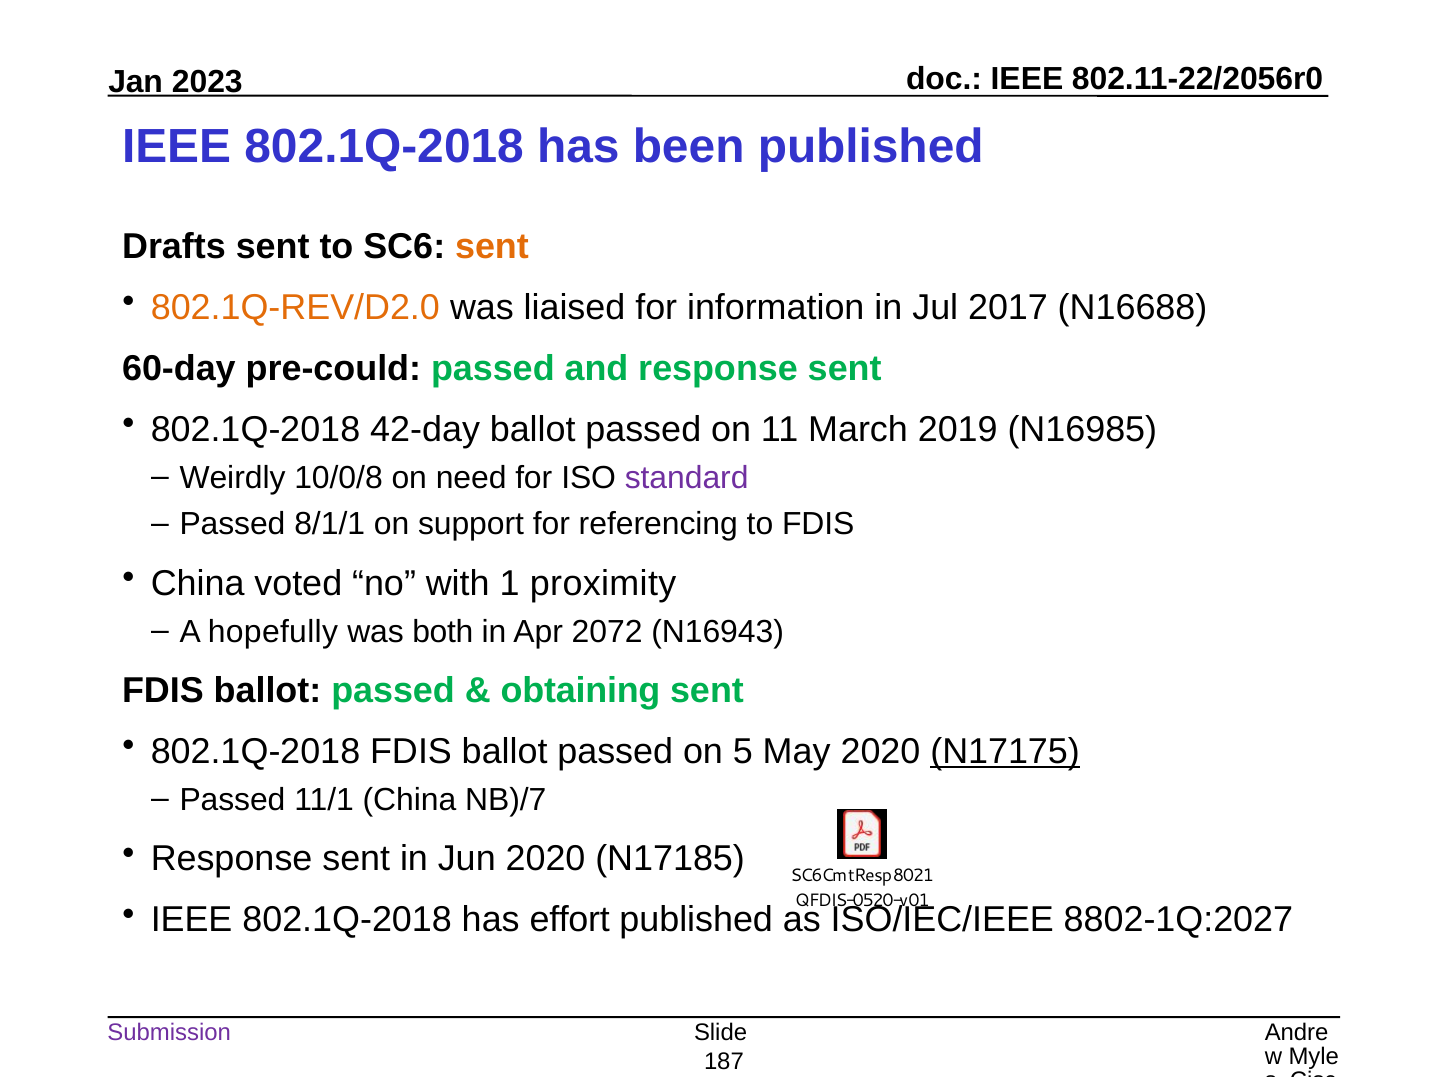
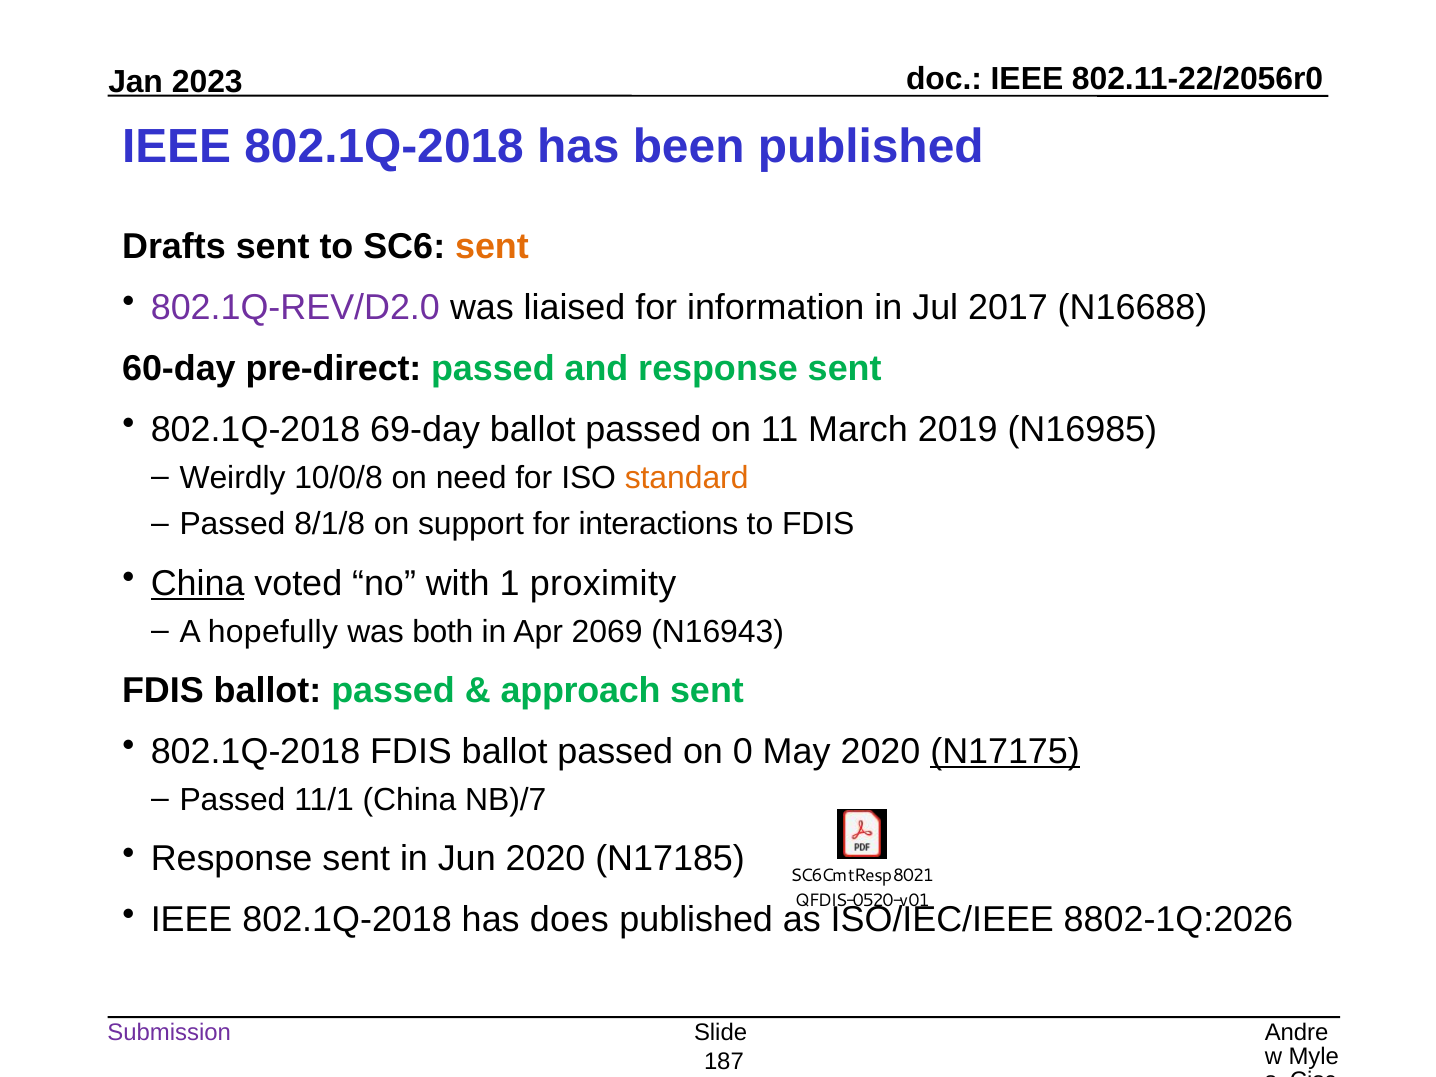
802.1Q-REV/D2.0 colour: orange -> purple (295, 308)
pre-could: pre-could -> pre-direct (333, 369)
42-day: 42-day -> 69-day (425, 430)
standard colour: purple -> orange (687, 478)
8/1/1: 8/1/1 -> 8/1/8 (330, 524)
referencing: referencing -> interactions (658, 524)
China underline: none -> present (198, 583)
2072: 2072 -> 2069 (607, 632)
obtaining: obtaining -> approach (581, 691)
5: 5 -> 0 (743, 752)
effort: effort -> does (569, 920)
8802-1Q:2027: 8802-1Q:2027 -> 8802-1Q:2026 (1178, 920)
